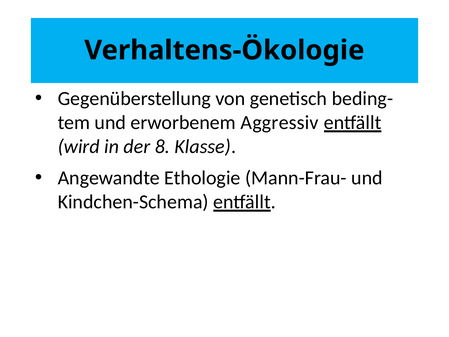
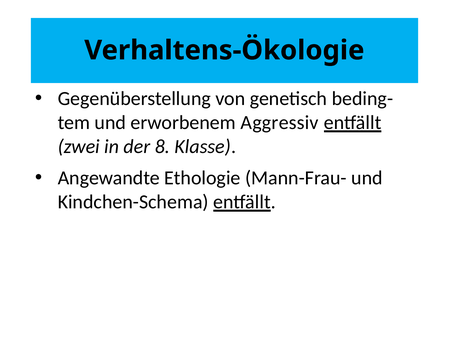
wird: wird -> zwei (79, 146)
